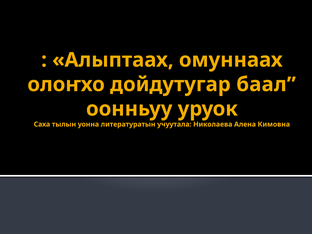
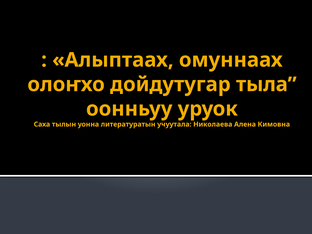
баал: баал -> тыла (266, 84)
